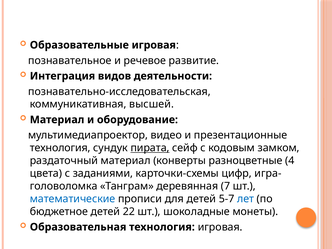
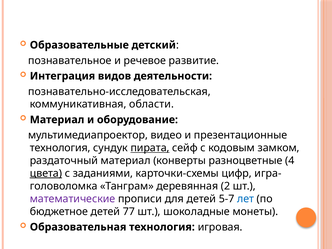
Образовательные игровая: игровая -> детский (154, 45)
высшей: высшей -> области (152, 104)
цвета underline: none -> present (46, 173)
7: 7 -> 2 (226, 186)
математические colour: blue -> purple (73, 199)
22: 22 -> 77 (129, 212)
